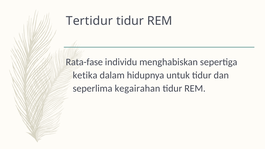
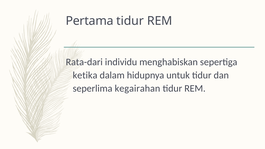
Tertidur: Tertidur -> Pertama (90, 21)
Rata-fase: Rata-fase -> Rata-dari (84, 62)
